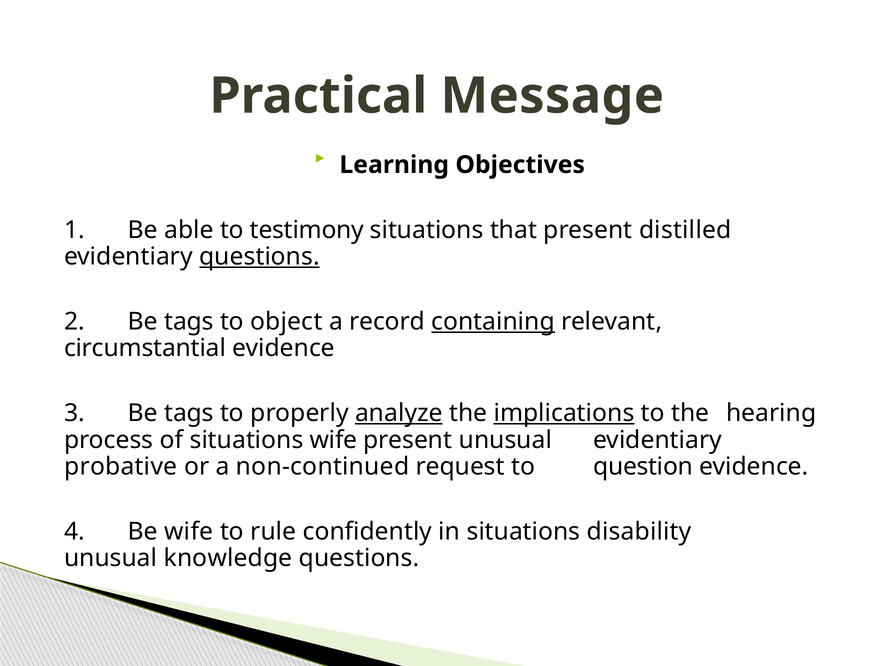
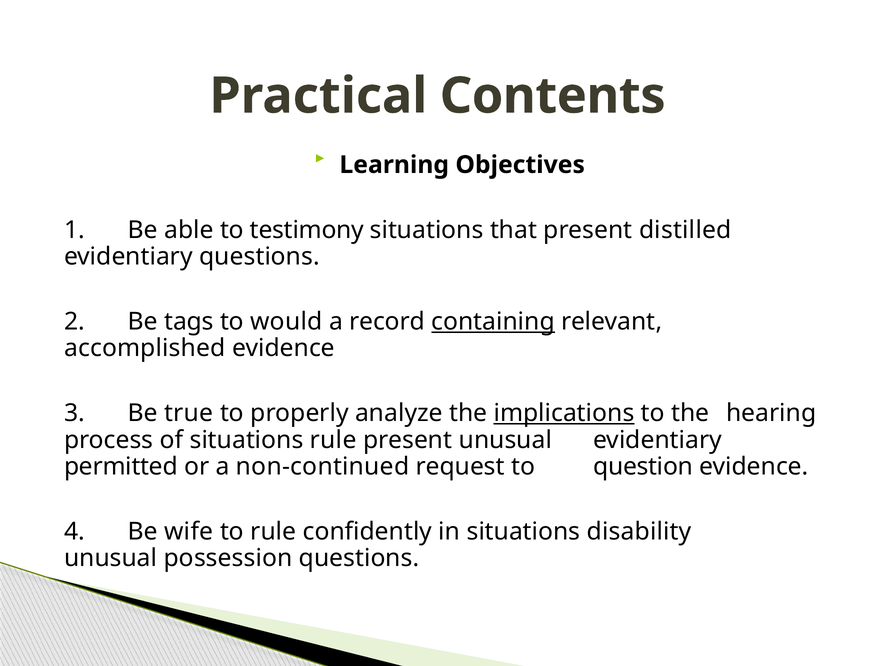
Message: Message -> Contents (553, 96)
questions underline: present -> none (259, 257)
object: object -> would (286, 322)
circumstantial: circumstantial -> accomplished (145, 349)
3 Be tags: tags -> true (189, 414)
analyze underline: present -> none (399, 414)
situations wife: wife -> rule (333, 440)
probative: probative -> permitted (121, 467)
knowledge: knowledge -> possession (228, 559)
